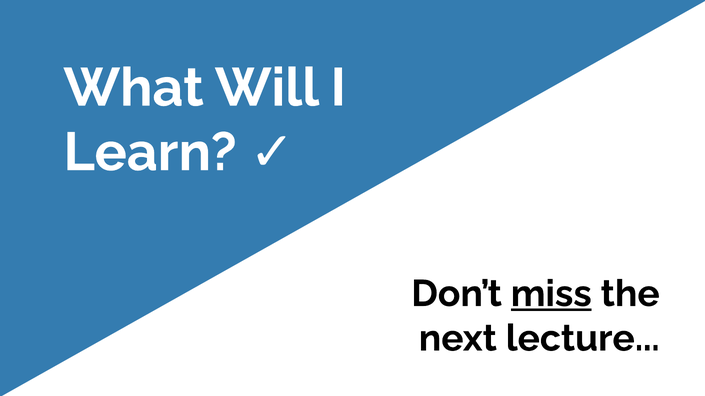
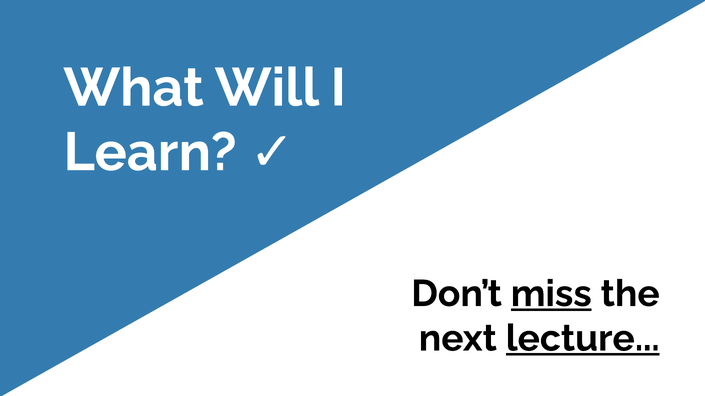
lecture underline: none -> present (583, 339)
